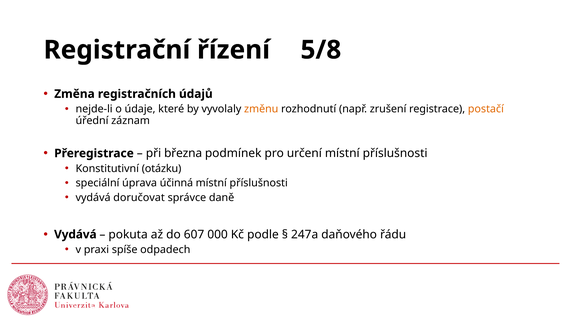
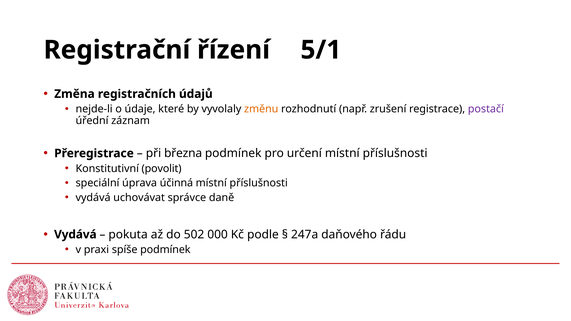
5/8: 5/8 -> 5/1 (321, 50)
postačí colour: orange -> purple (486, 109)
otázku: otázku -> povolit (162, 169)
doručovat: doručovat -> uchovávat (139, 198)
607: 607 -> 502 (194, 235)
spíše odpadech: odpadech -> podmínek (165, 250)
